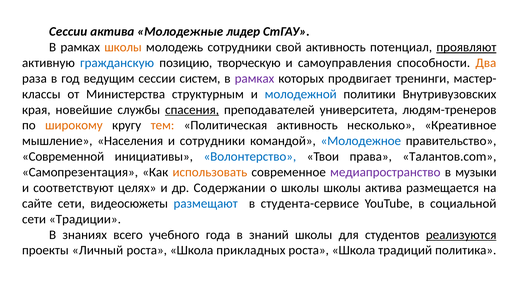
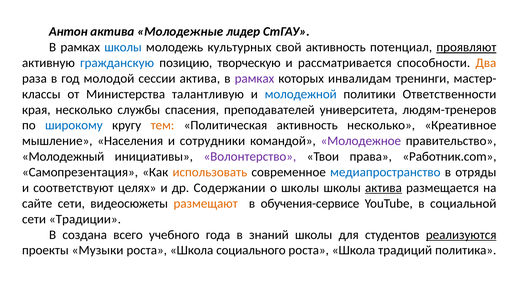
Сессии: Сессии -> Антон (68, 32)
школы colour: orange -> blue (123, 47)
молодежь сотрудники: сотрудники -> культурных (239, 47)
самоуправления: самоуправления -> рассматривается (345, 63)
ведущим: ведущим -> молодой (109, 78)
сессии систем: систем -> актива (200, 78)
продвигает: продвигает -> инвалидам (360, 78)
структурным: структурным -> талантливую (208, 94)
Внутривузовских: Внутривузовских -> Ответственности (449, 94)
края новейшие: новейшие -> несколько (84, 110)
спасения underline: present -> none (192, 110)
широкому colour: orange -> blue (74, 125)
Молодежное colour: blue -> purple (361, 141)
Современной: Современной -> Молодежный (63, 157)
Волонтерство colour: blue -> purple (250, 157)
Талантов.com: Талантов.com -> Работник.com (449, 157)
медиапространство colour: purple -> blue (385, 172)
музыки: музыки -> отряды (476, 172)
актива underline: none -> present (383, 188)
размещают colour: blue -> orange (206, 204)
студента-сервисе: студента-сервисе -> обучения-сервисе (310, 204)
знаниях: знаниях -> создана (85, 235)
Личный: Личный -> Музыки (98, 250)
прикладных: прикладных -> социального (251, 250)
